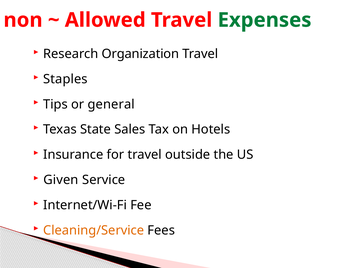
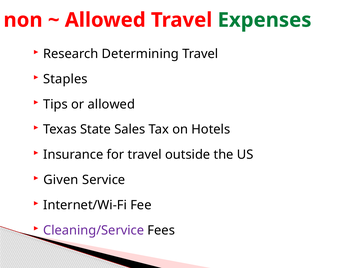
Organization: Organization -> Determining (140, 54)
or general: general -> allowed (111, 104)
Cleaning/Service colour: orange -> purple (94, 230)
